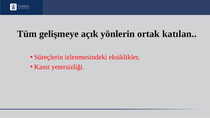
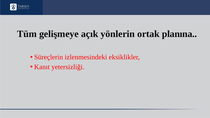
katılan: katılan -> planına (179, 34)
